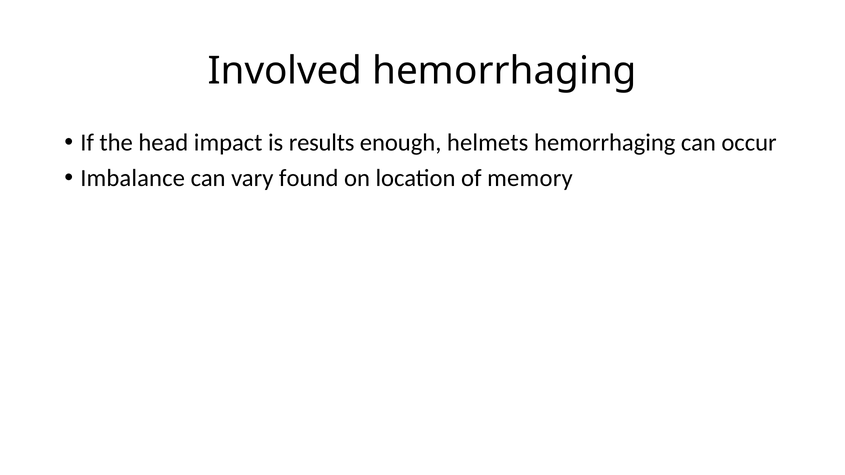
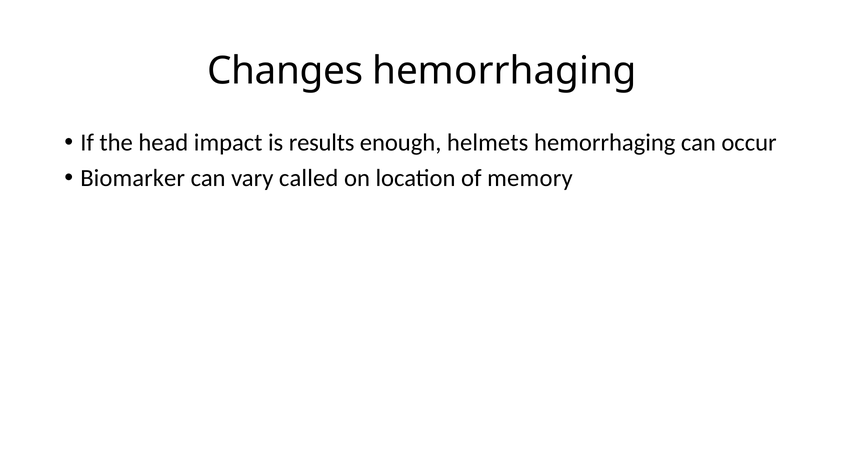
Involved: Involved -> Changes (285, 71)
Imbalance: Imbalance -> Biomarker (133, 178)
found: found -> called (309, 178)
